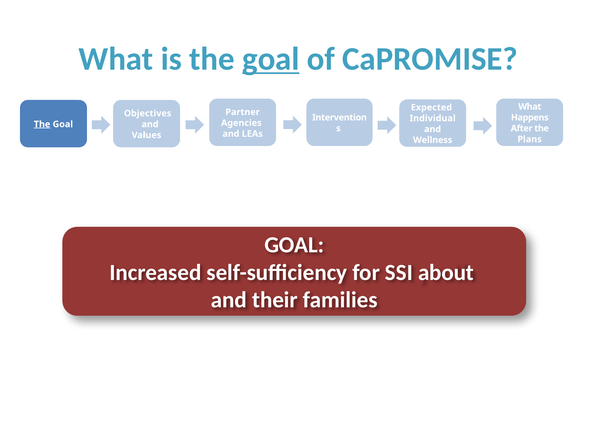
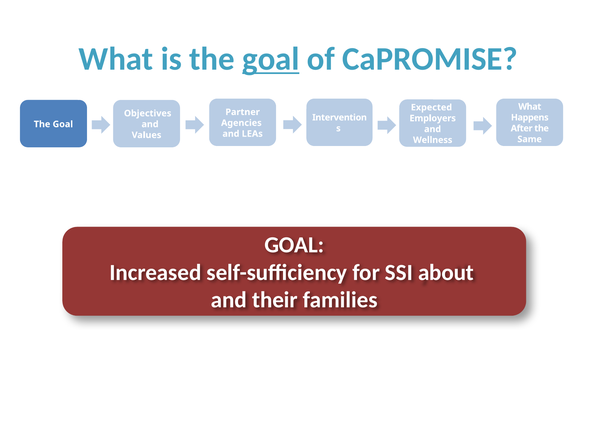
Individual: Individual -> Employers (433, 118)
The underline: present -> none (42, 124)
Plans: Plans -> Same (530, 139)
